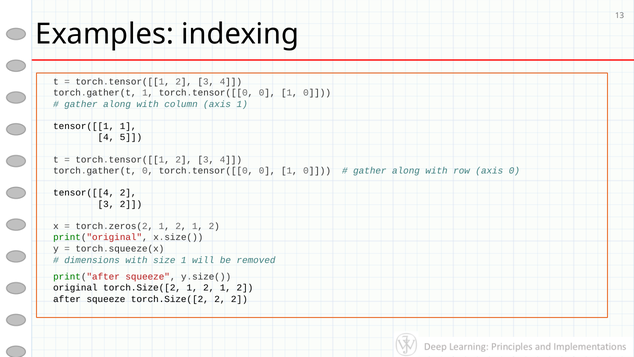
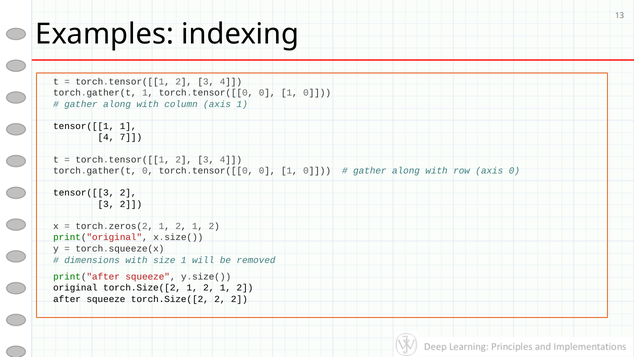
5: 5 -> 7 (131, 137)
tensor([[4: tensor([[4 -> tensor([[3 (84, 193)
